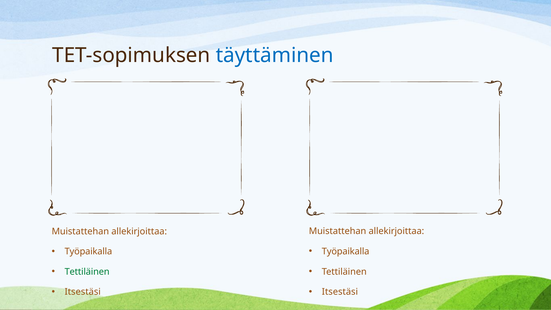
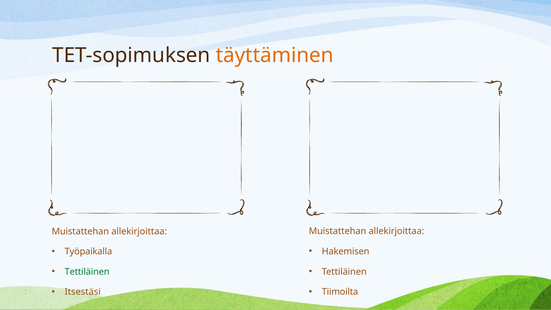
täyttäminen colour: blue -> orange (275, 55)
Työpaikalla: Työpaikalla -> Hakemisen (346, 251)
Itsestäsi: Itsestäsi -> Tiimoilta (340, 292)
